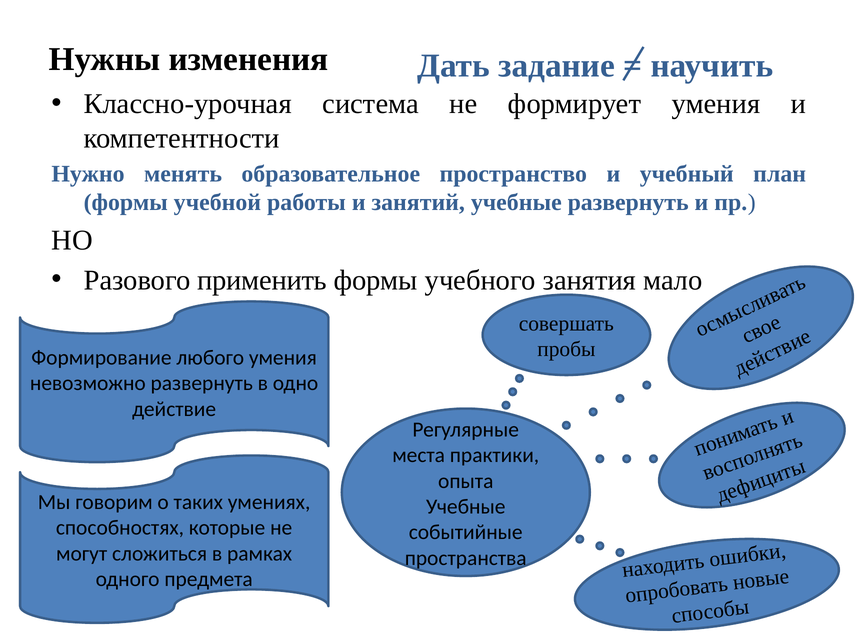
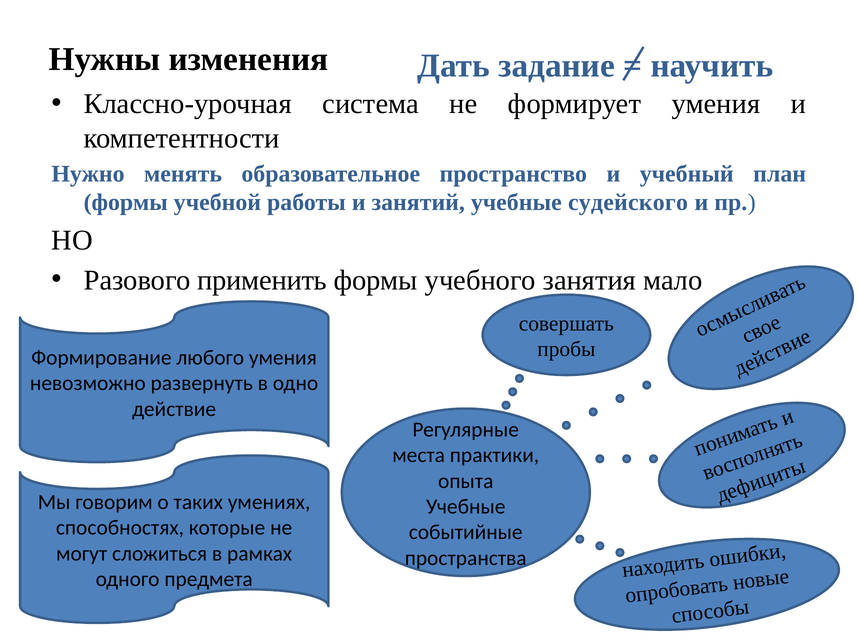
учебные развернуть: развернуть -> судейского (628, 203)
